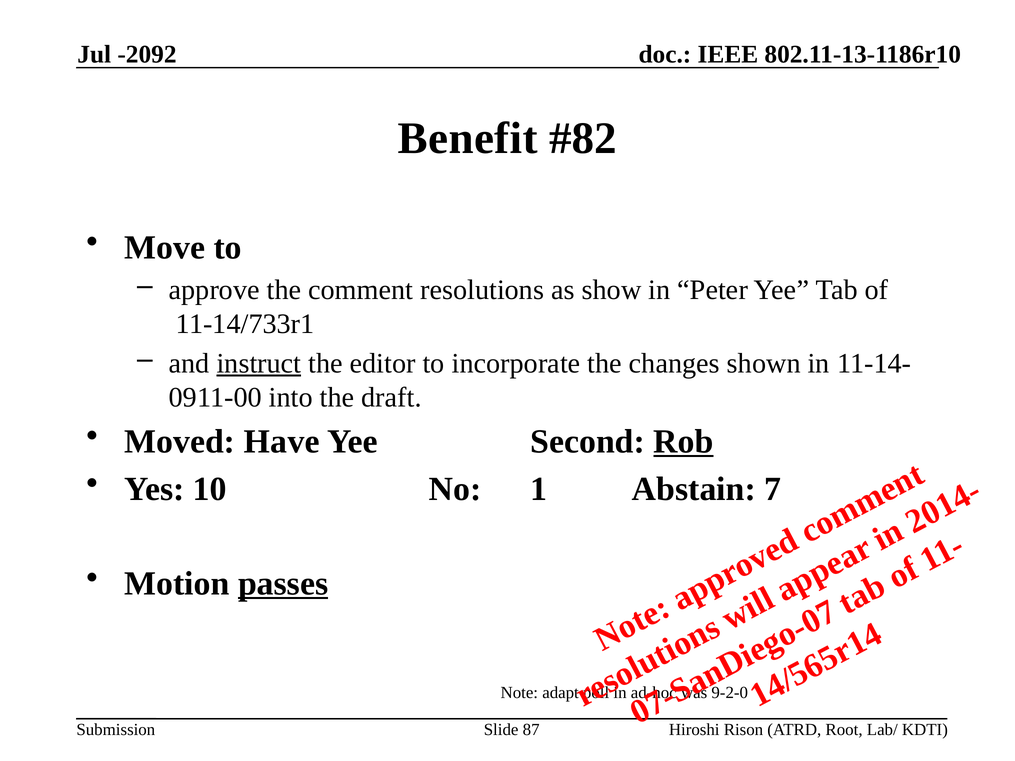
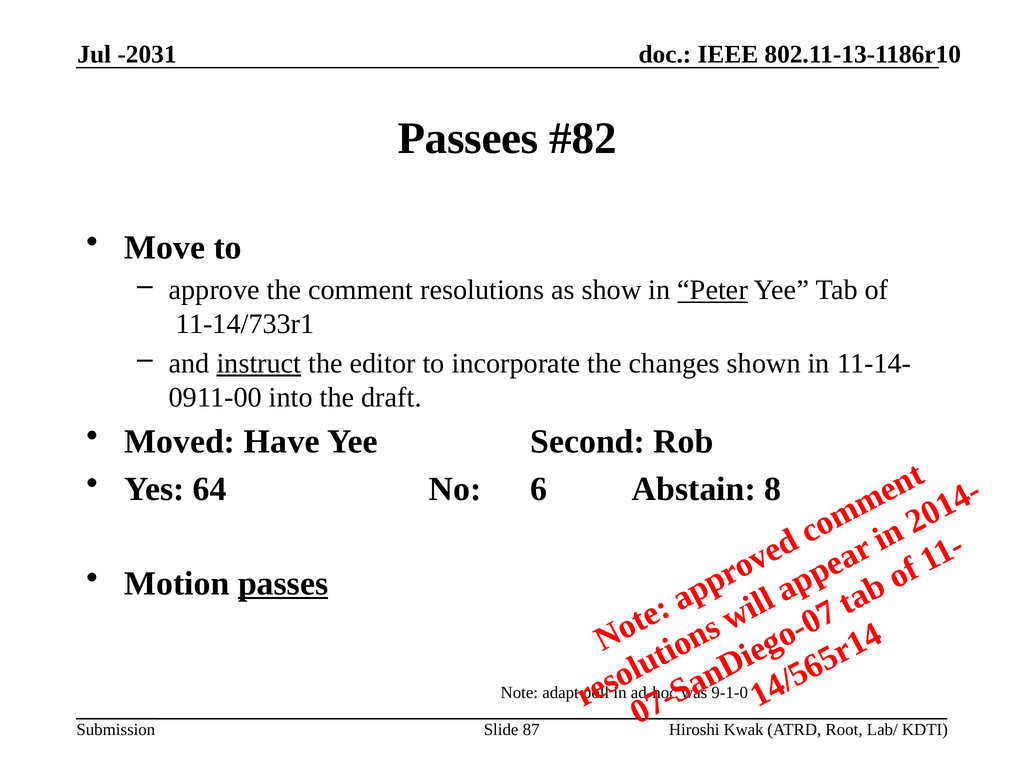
-2092: -2092 -> -2031 (147, 54)
Benefit: Benefit -> Passees (468, 138)
Peter underline: none -> present (713, 290)
Rob underline: present -> none (683, 442)
10: 10 -> 64 (210, 489)
No 1: 1 -> 6 (539, 489)
Abstain 7: 7 -> 8 (773, 489)
9-2-0: 9-2-0 -> 9-1-0 (730, 693)
Rison: Rison -> Kwak (744, 730)
